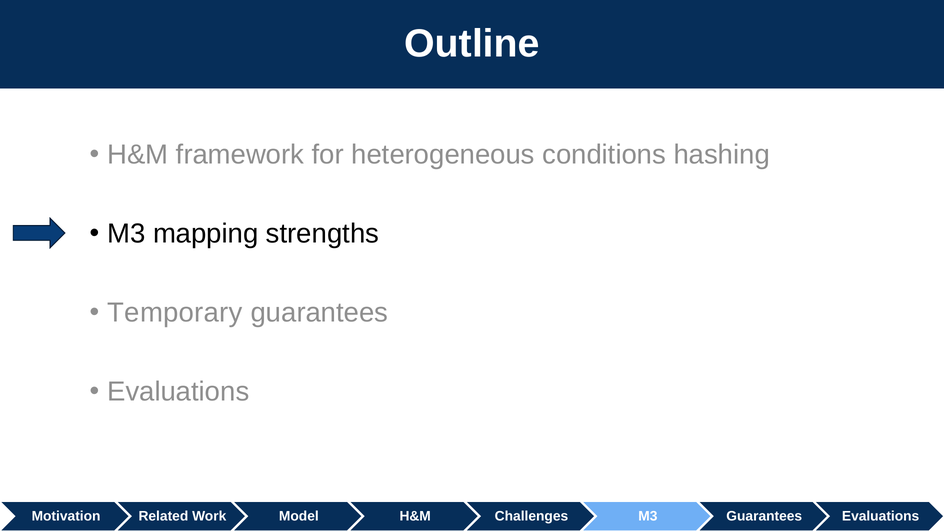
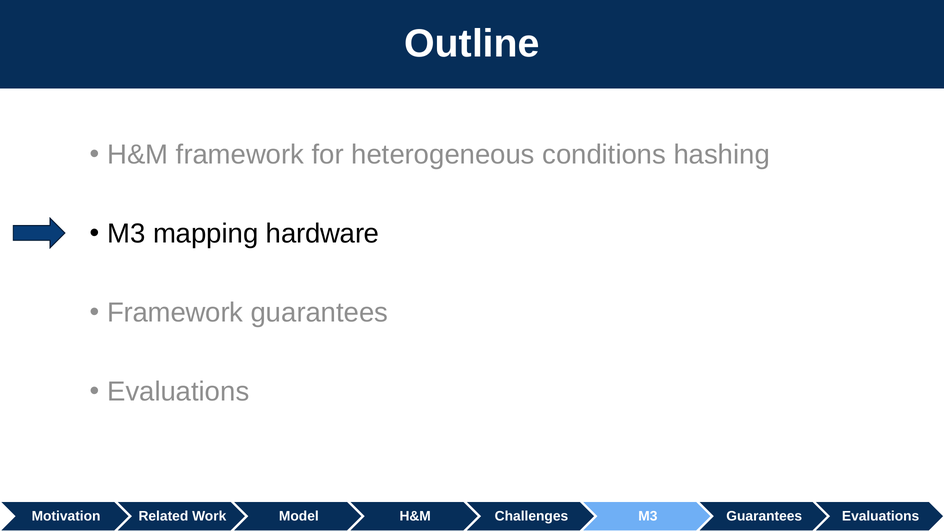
strengths: strengths -> hardware (323, 234)
Temporary: Temporary -> Framework (175, 313)
